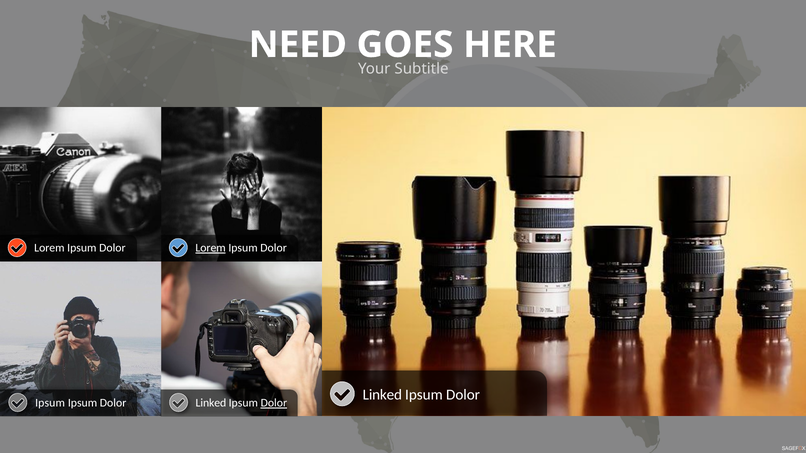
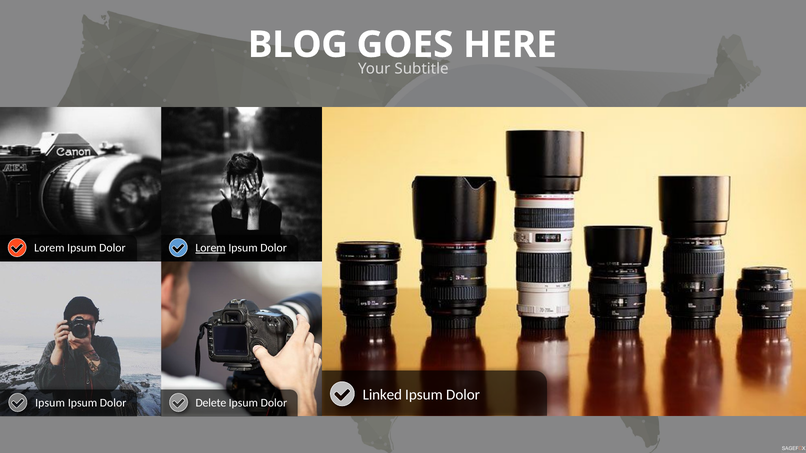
NEED: NEED -> BLOG (298, 45)
Dolor Linked: Linked -> Delete (211, 403)
Dolor underline: present -> none (274, 403)
